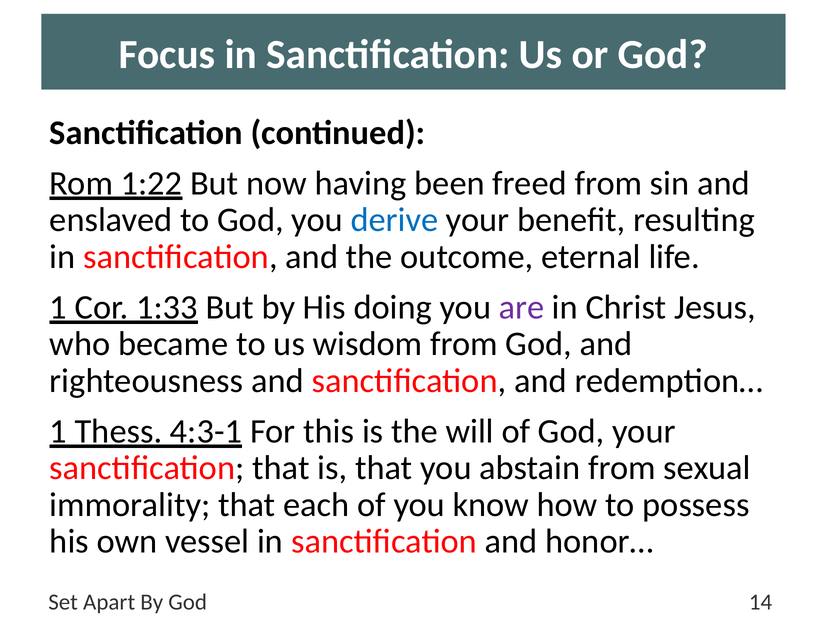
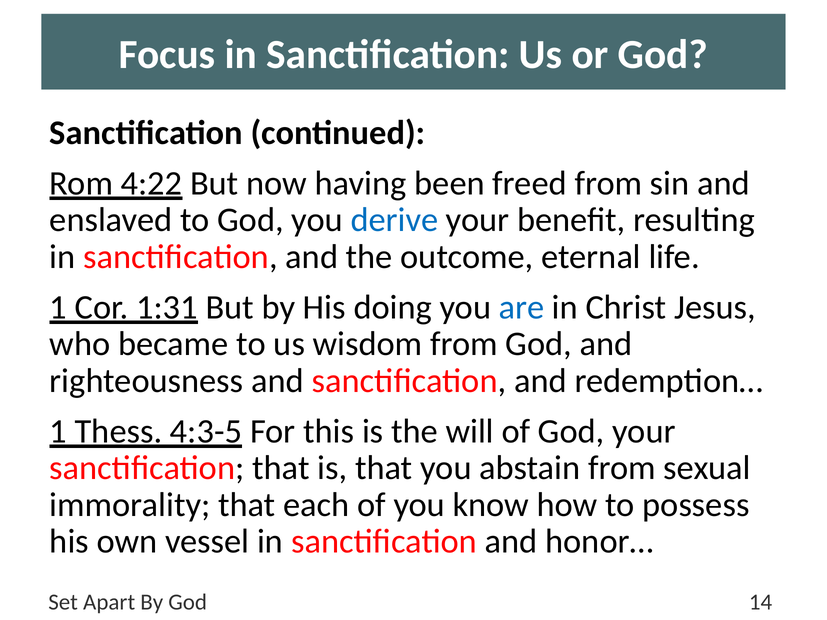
1:22: 1:22 -> 4:22 (152, 183)
1:33: 1:33 -> 1:31 (167, 307)
are colour: purple -> blue (522, 307)
4:3-1: 4:3-1 -> 4:3-5 (206, 431)
